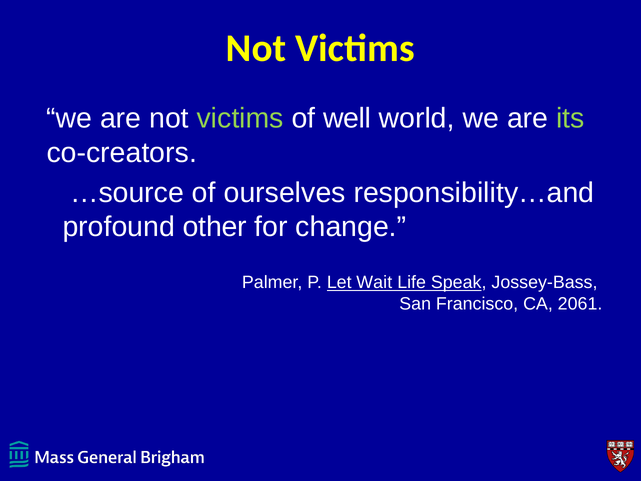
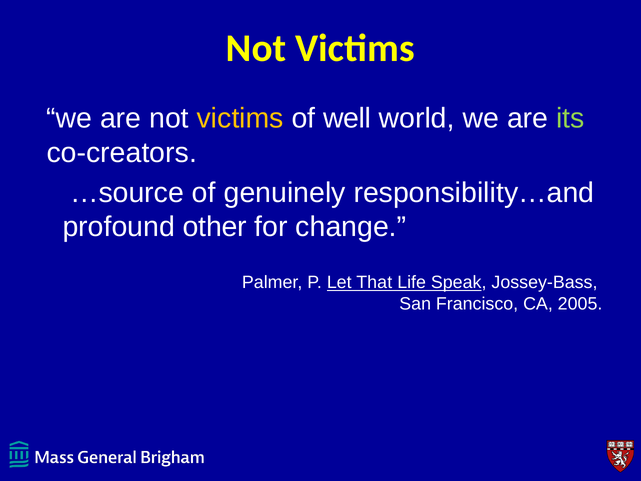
victims colour: light green -> yellow (240, 118)
ourselves: ourselves -> genuinely (285, 193)
Wait: Wait -> That (374, 282)
2061: 2061 -> 2005 (580, 304)
